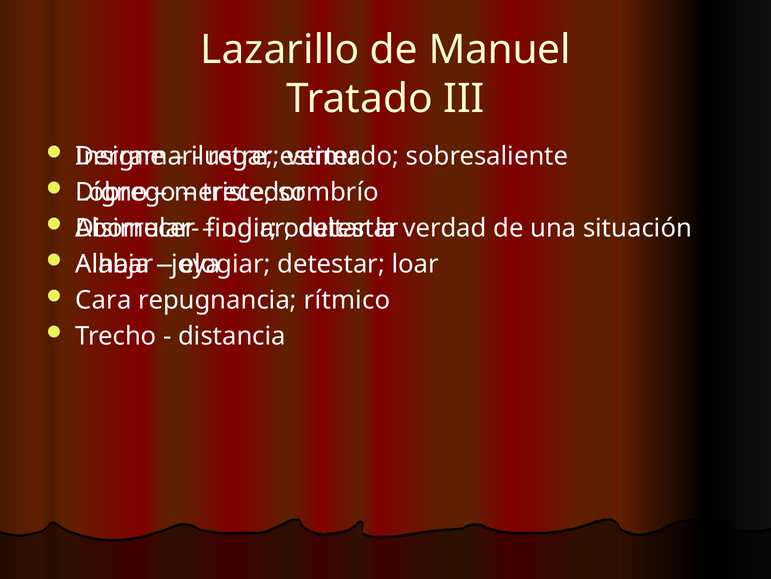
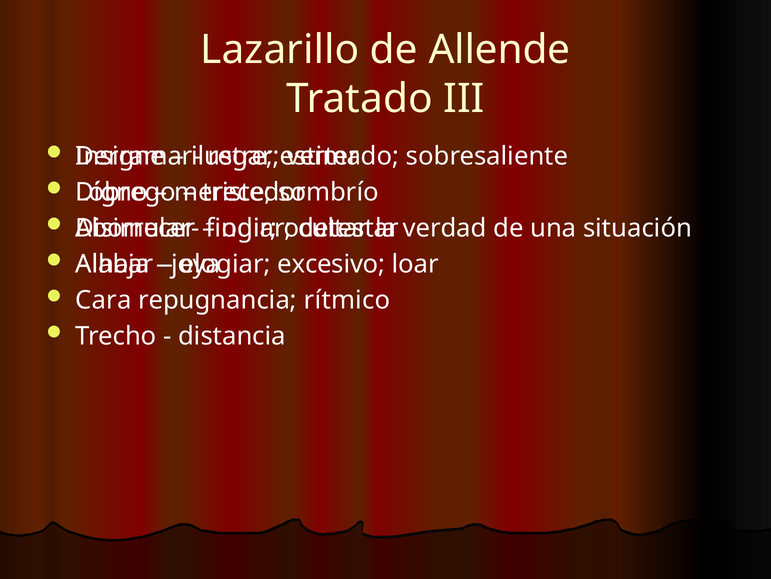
Manuel: Manuel -> Allende (499, 50)
detestar: detestar -> excesivo (331, 264)
